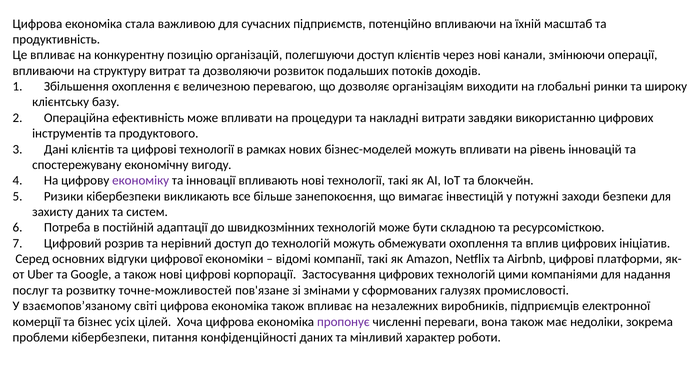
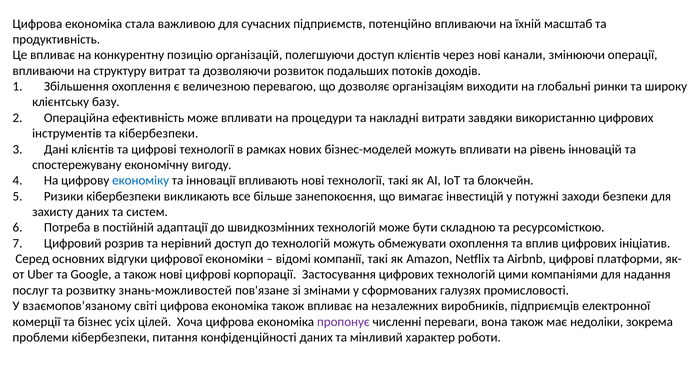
та продуктового: продуктового -> кібербезпеки (159, 133)
економіку colour: purple -> blue (141, 180)
точне-можливостей: точне-можливостей -> знань-можливостей (175, 290)
